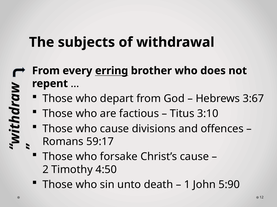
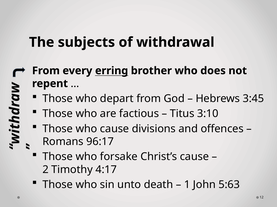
3:67: 3:67 -> 3:45 (253, 99)
59:17: 59:17 -> 96:17 (100, 142)
4:50: 4:50 -> 4:17 (106, 170)
5:90: 5:90 -> 5:63 (229, 185)
